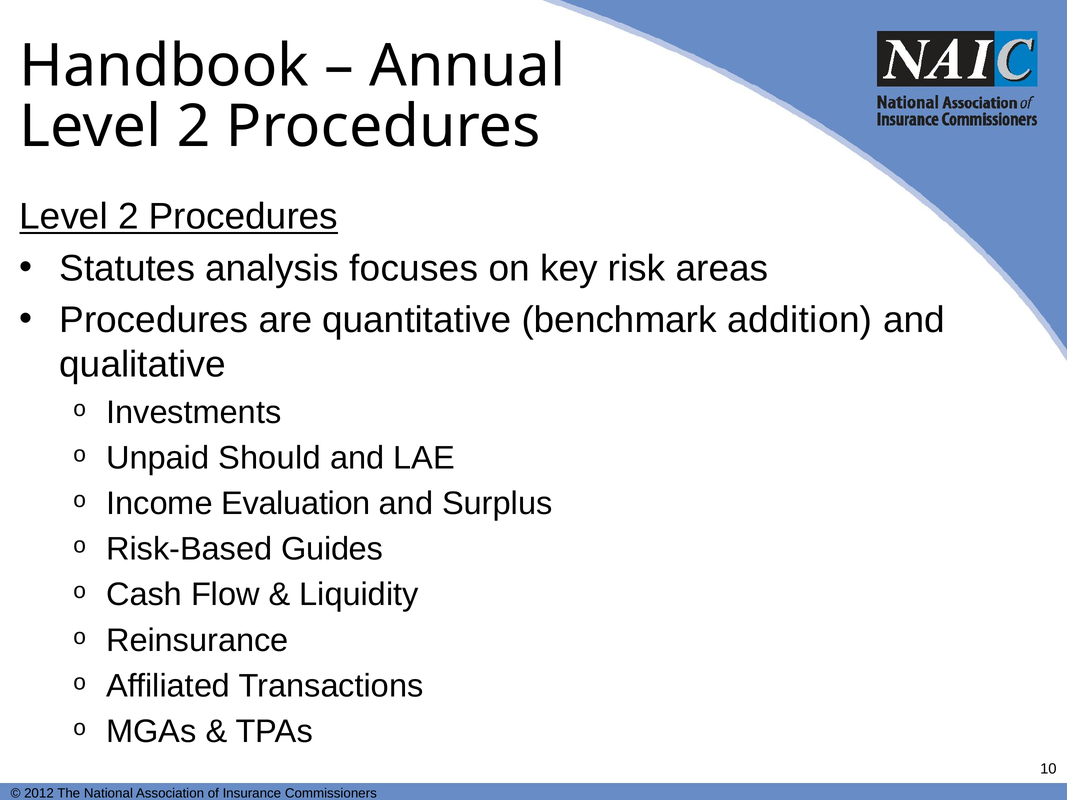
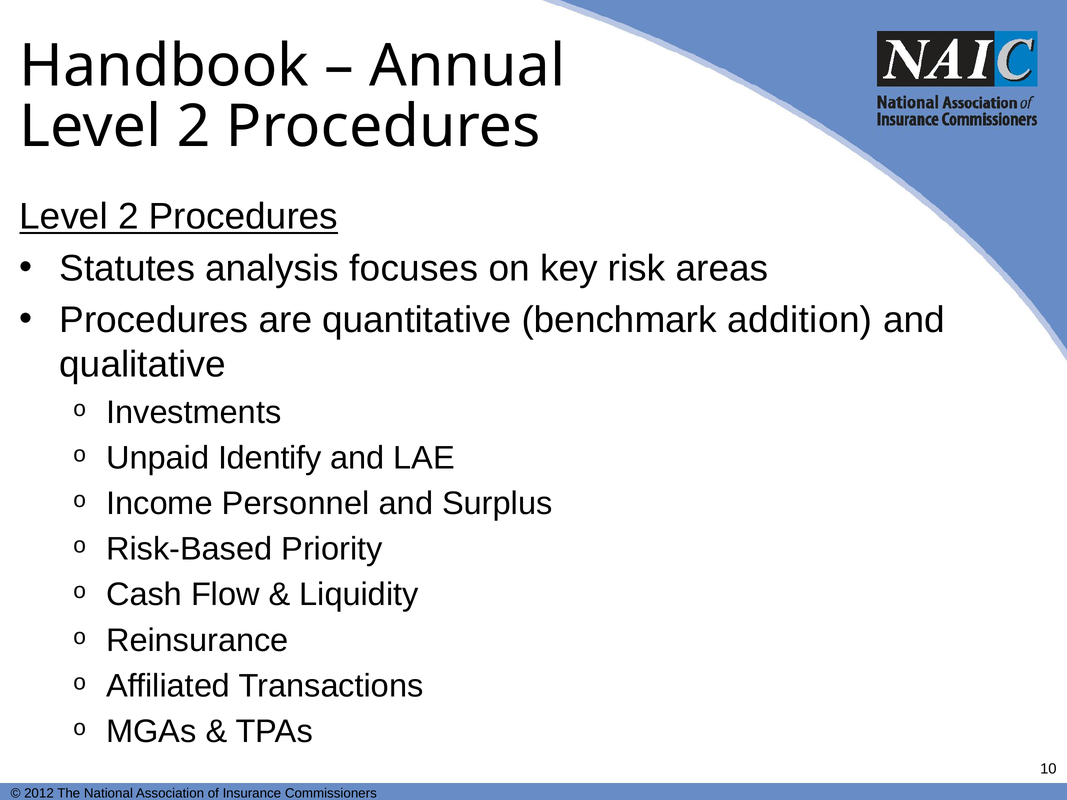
Should: Should -> Identify (270, 458)
Evaluation: Evaluation -> Personnel (296, 504)
Guides: Guides -> Priority (332, 549)
